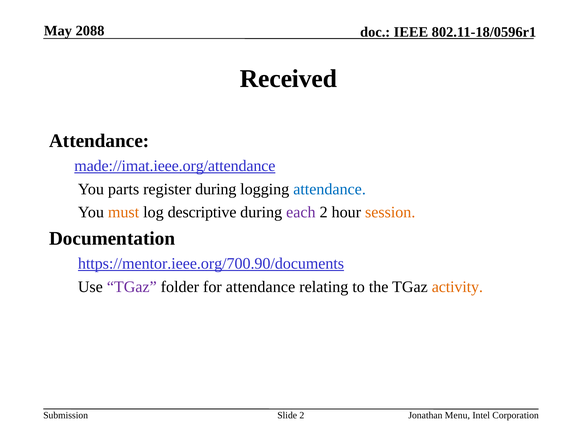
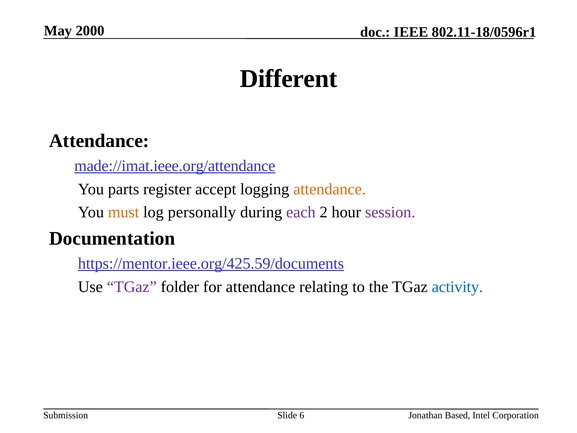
2088: 2088 -> 2000 (90, 31)
Received: Received -> Different (289, 79)
register during: during -> accept (216, 189)
attendance colour: blue -> orange (330, 189)
descriptive: descriptive -> personally (202, 212)
session colour: orange -> purple (390, 212)
https://mentor.ieee.org/700.90/documents: https://mentor.ieee.org/700.90/documents -> https://mentor.ieee.org/425.59/documents (211, 263)
activity colour: orange -> blue (457, 287)
Slide 2: 2 -> 6 (302, 415)
Menu: Menu -> Based (457, 415)
